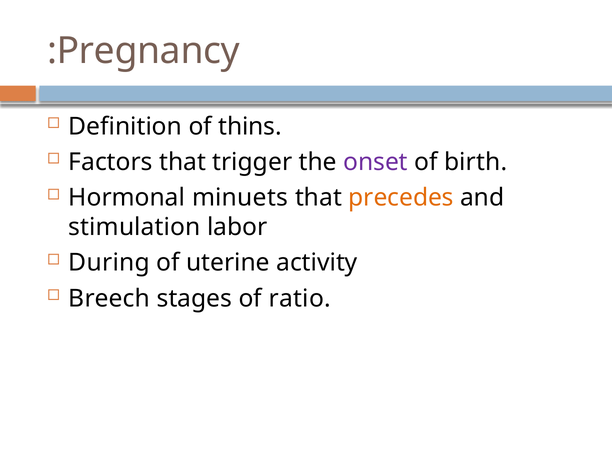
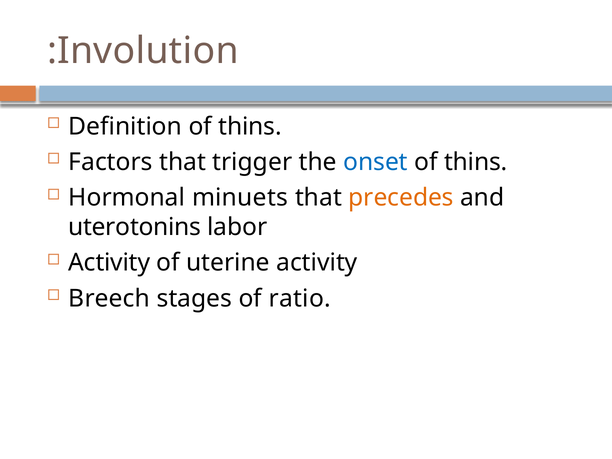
Pregnancy: Pregnancy -> Involution (148, 51)
onset colour: purple -> blue (376, 162)
birth: birth -> thins (476, 162)
stimulation: stimulation -> uterotonins (135, 227)
During: During -> Activity (109, 263)
